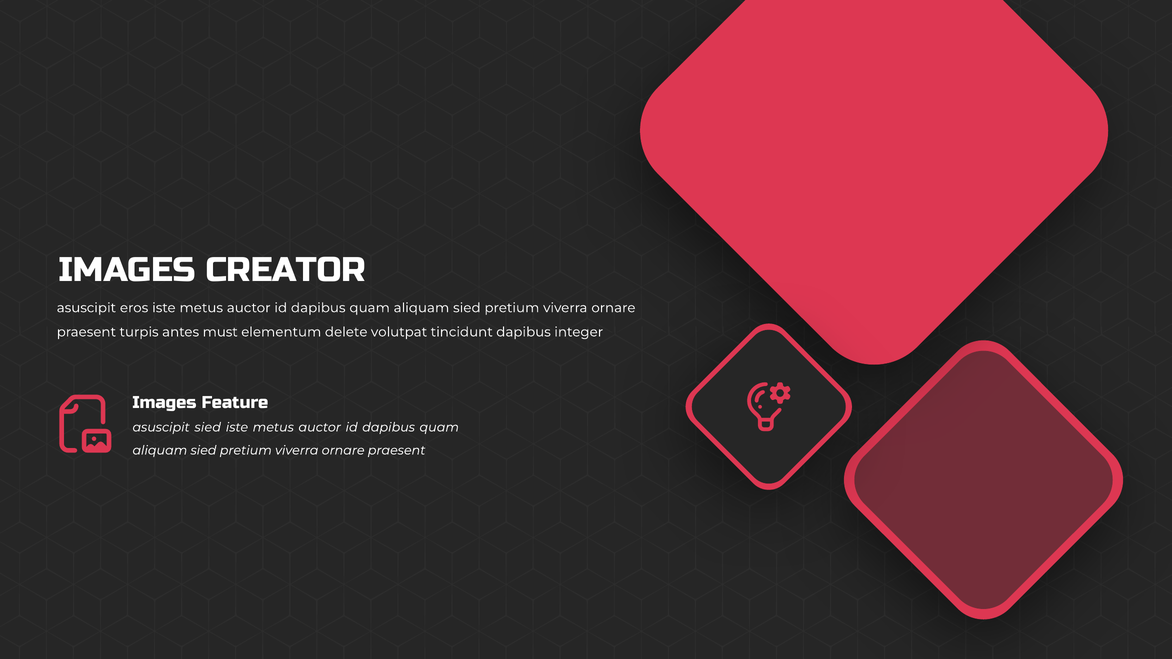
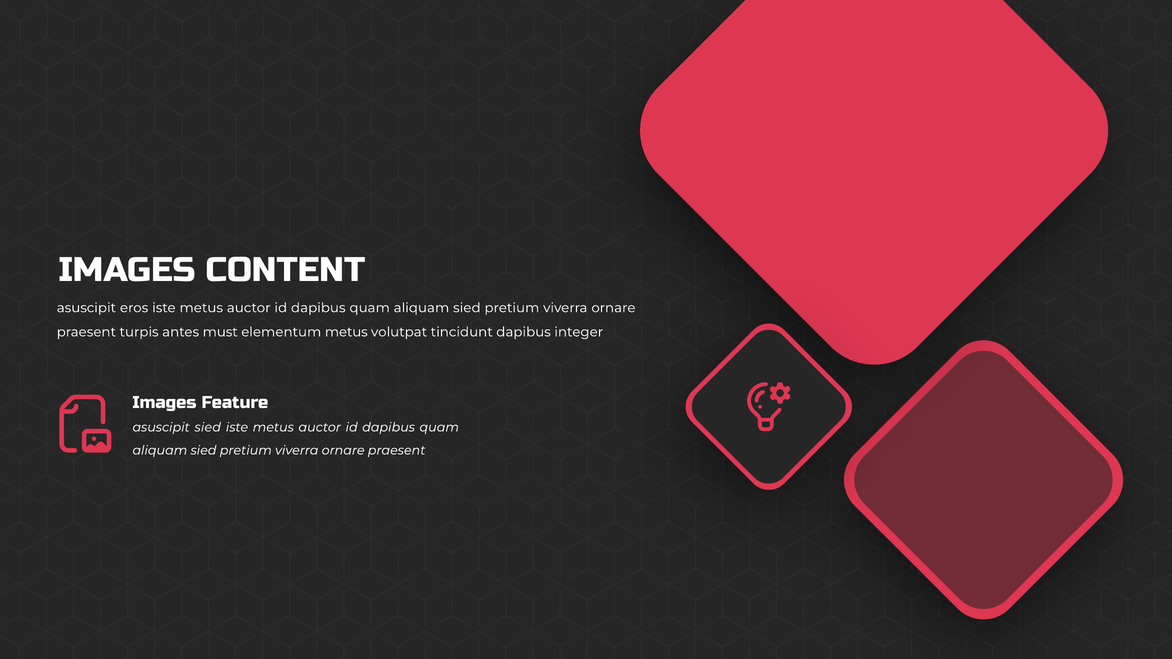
CREATOR: CREATOR -> CONTENT (286, 270)
elementum delete: delete -> metus (346, 332)
